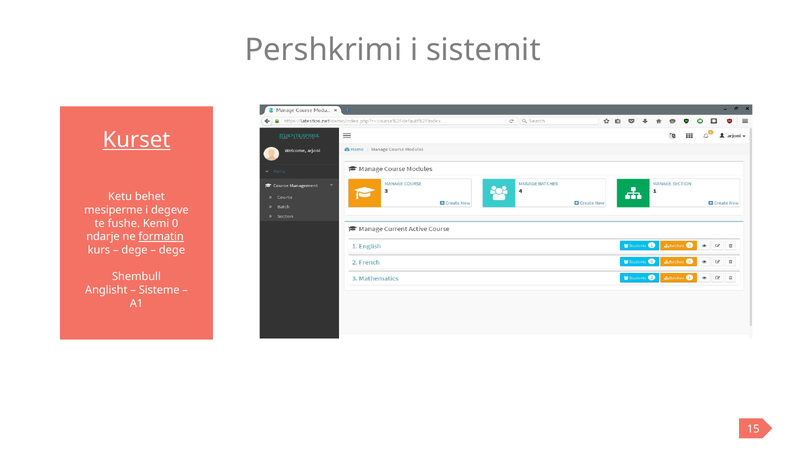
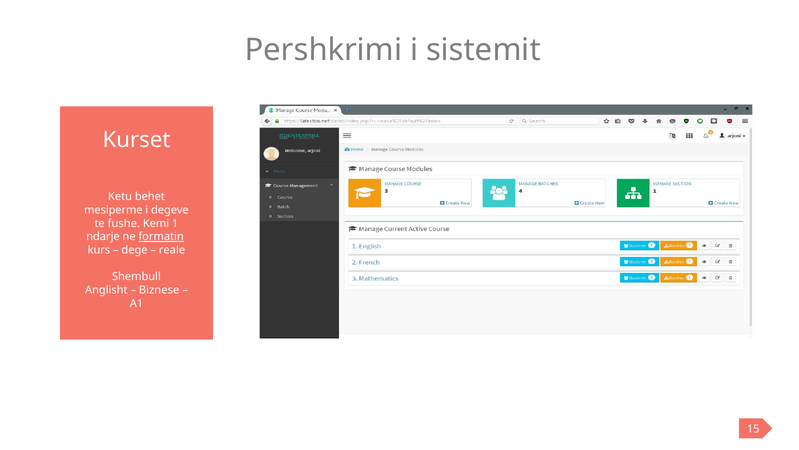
Kurset underline: present -> none (136, 140)
0: 0 -> 1 (175, 223)
dege: dege -> reale (172, 250)
Sisteme: Sisteme -> Biznese (159, 290)
